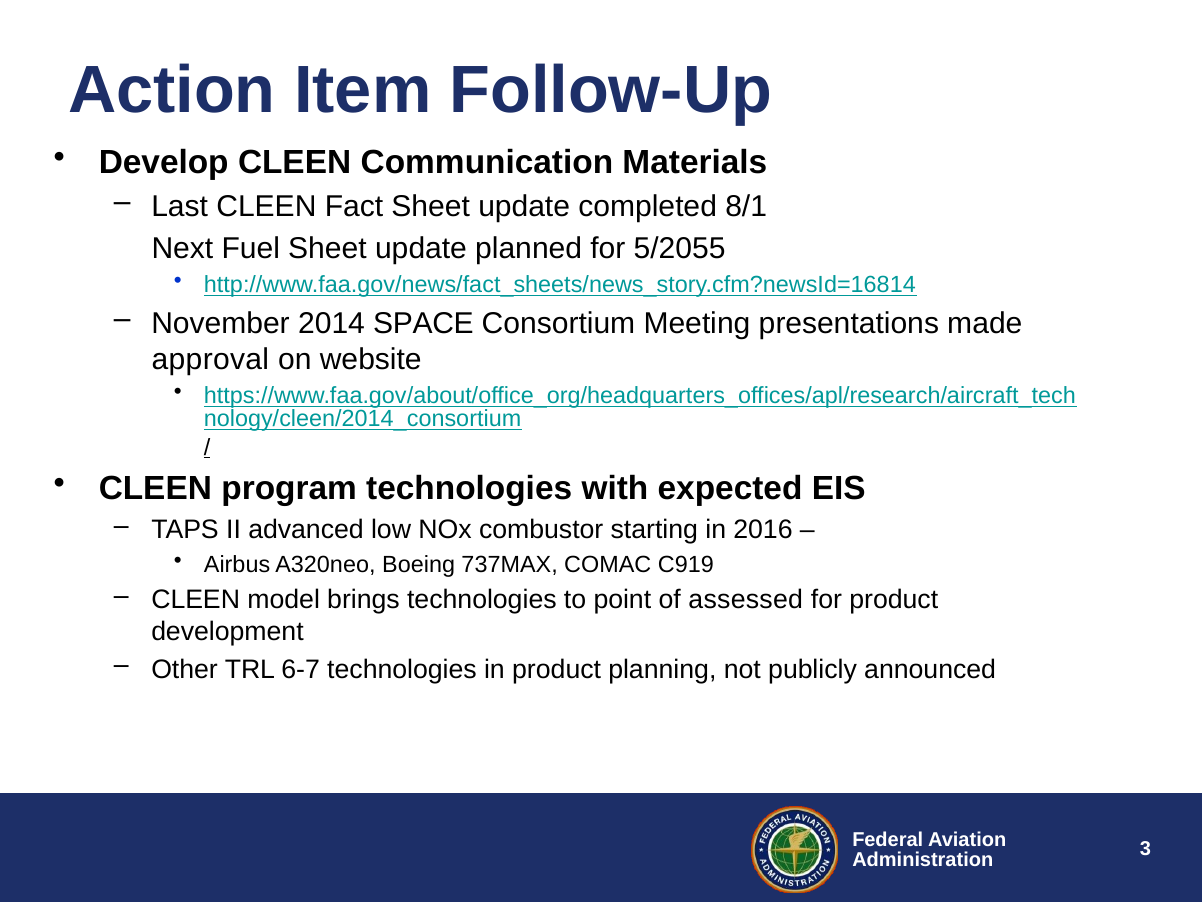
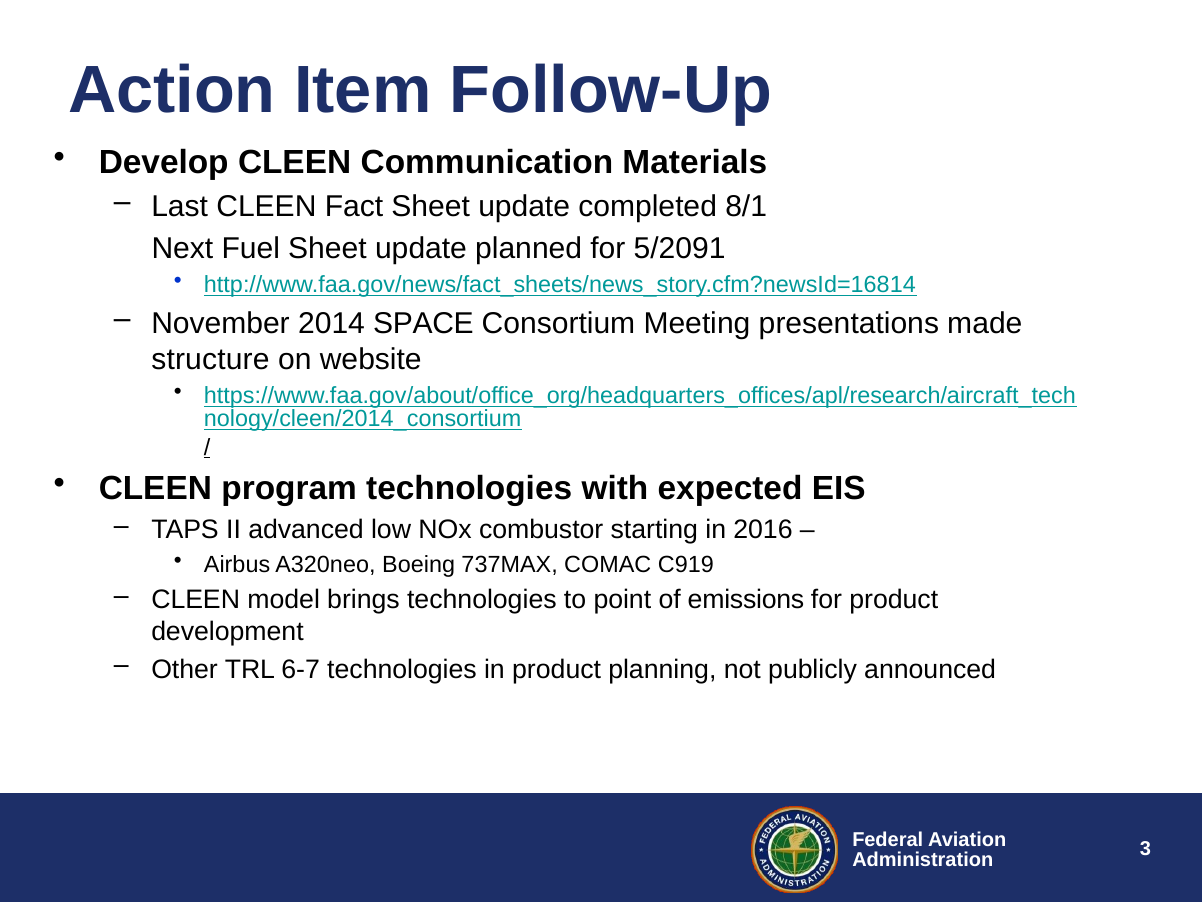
5/2055: 5/2055 -> 5/2091 (680, 249)
approval: approval -> structure (210, 359)
assessed: assessed -> emissions (746, 600)
